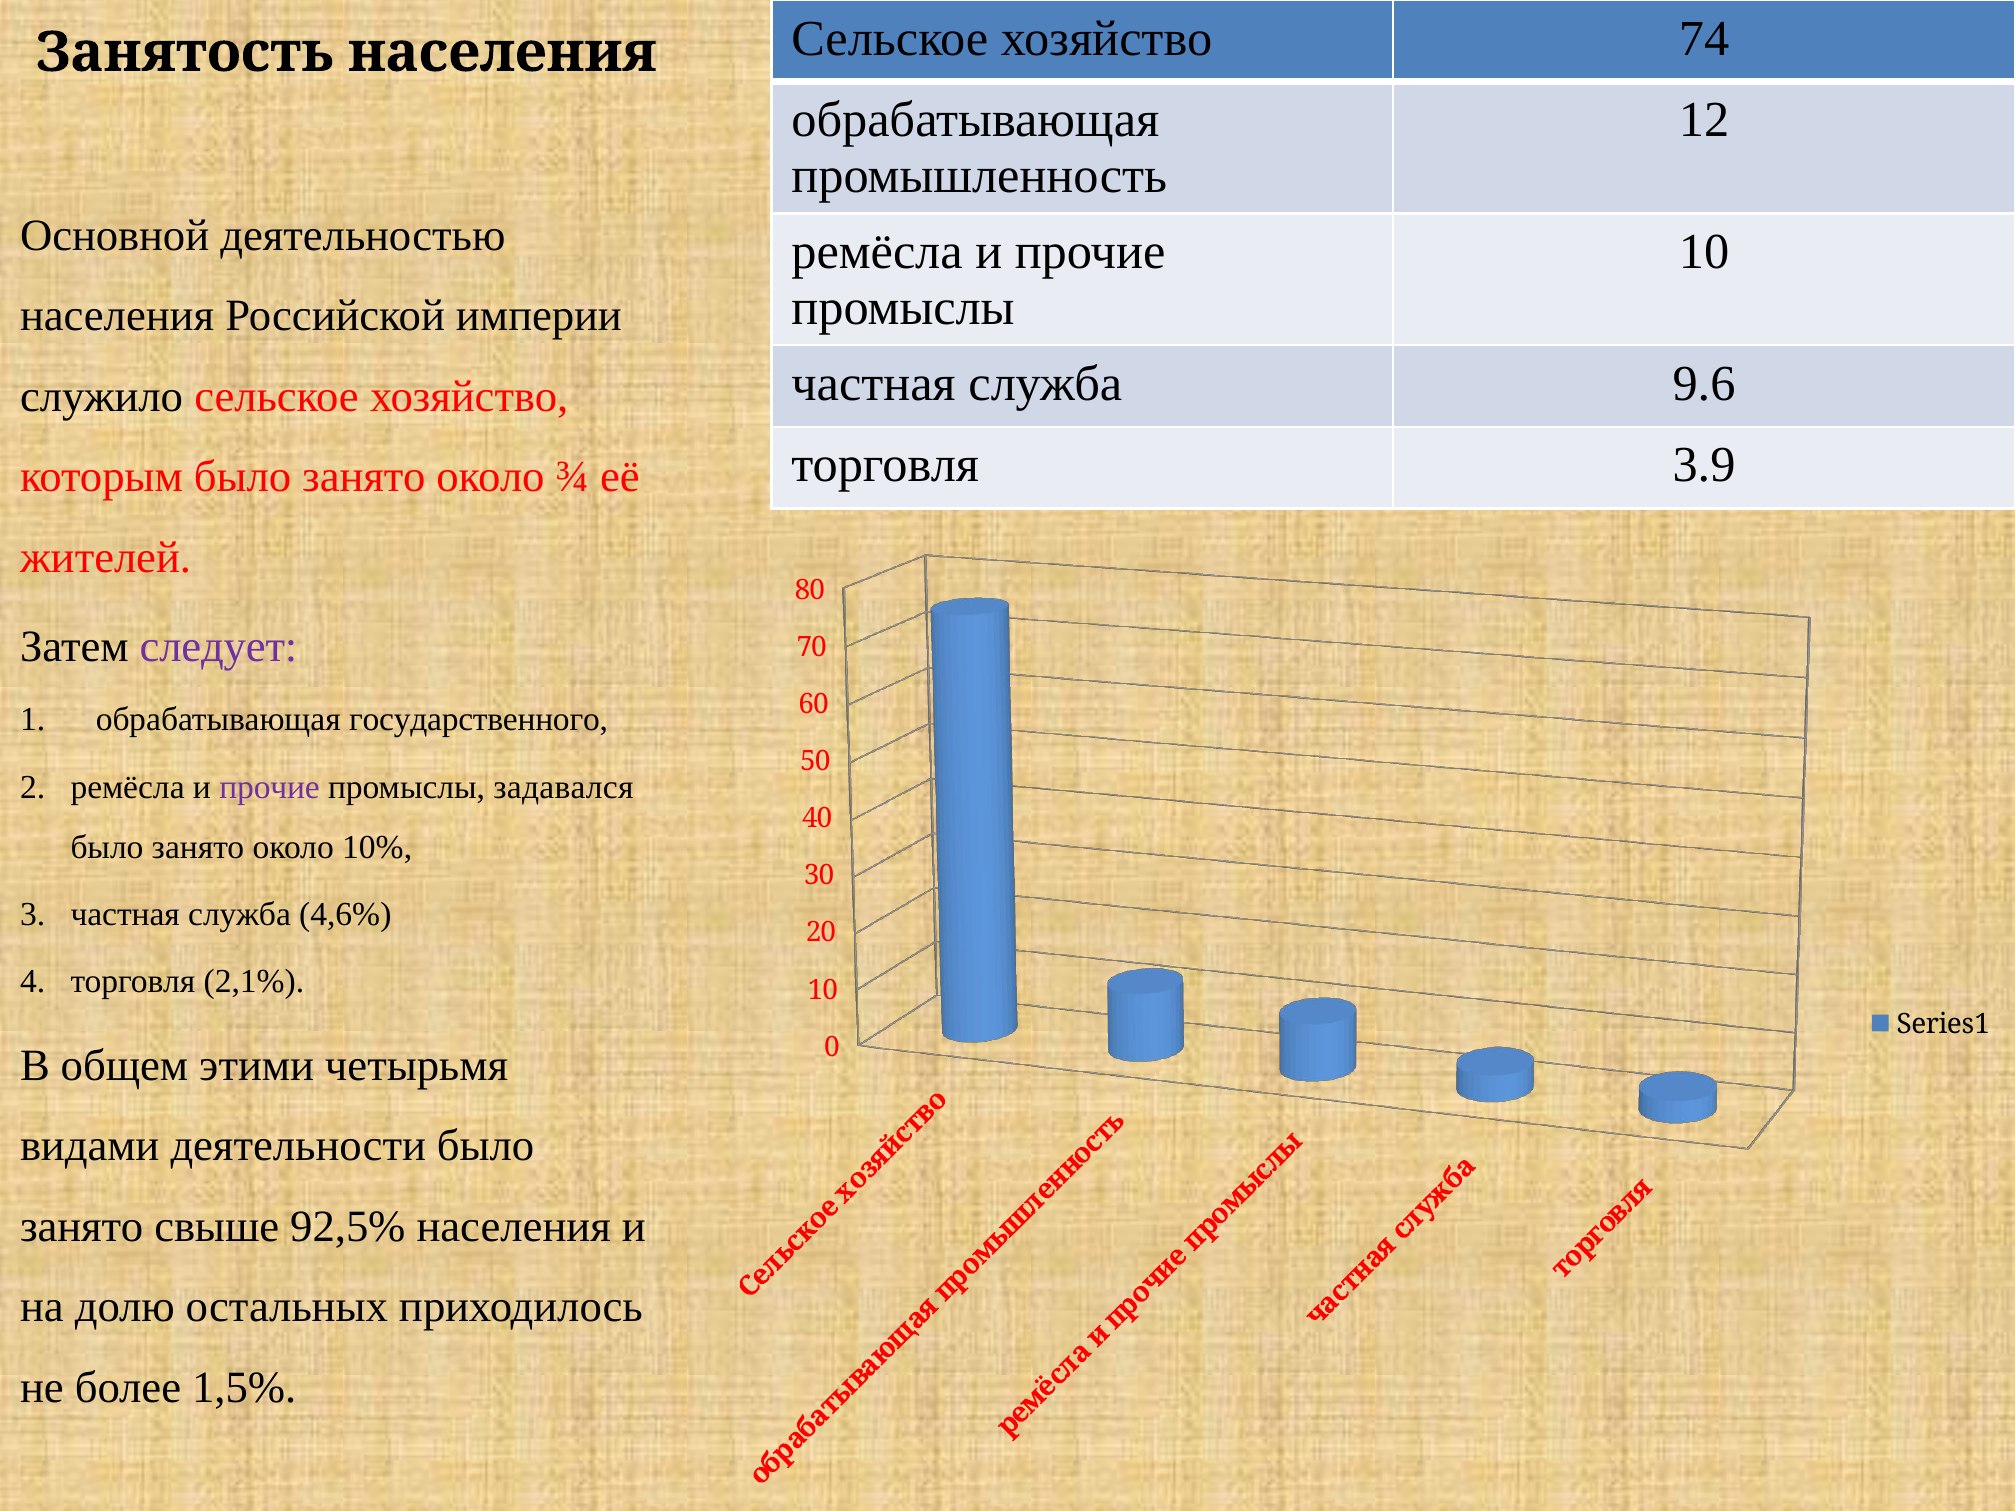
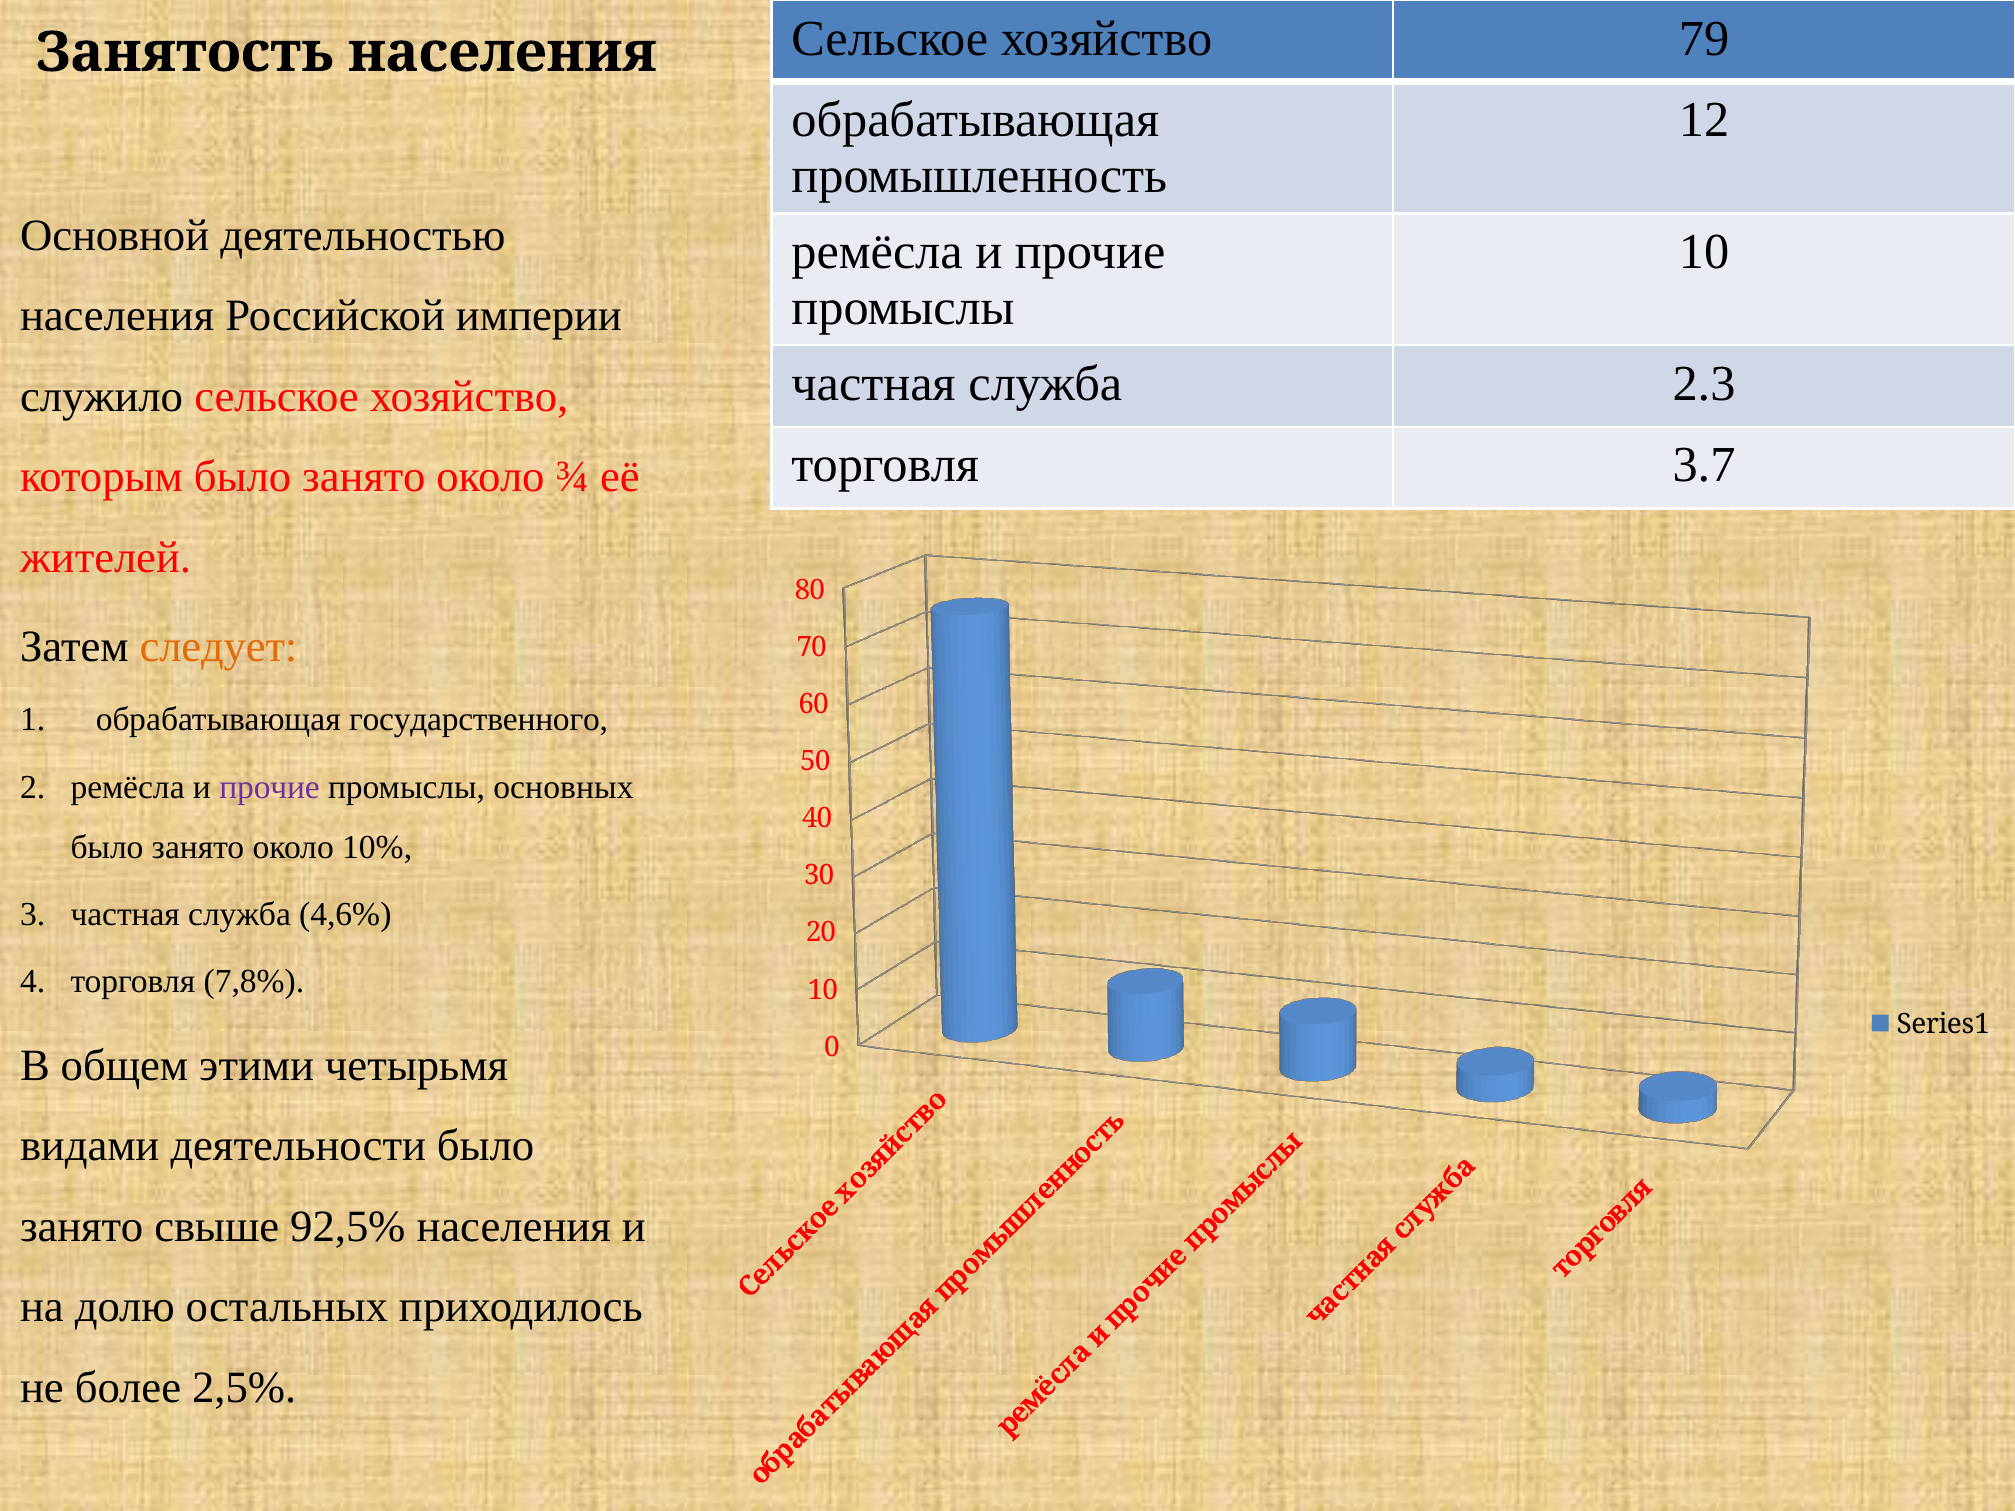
74: 74 -> 79 (1704, 38)
9.6: 9.6 -> 2.3 (1704, 384)
3.9: 3.9 -> 3.7 (1704, 465)
следует colour: purple -> orange (218, 647)
задавался: задавался -> основных (563, 787)
2,1%: 2,1% -> 7,8% (254, 982)
1,5%: 1,5% -> 2,5% (244, 1388)
